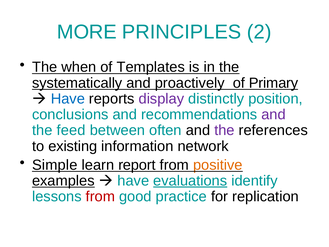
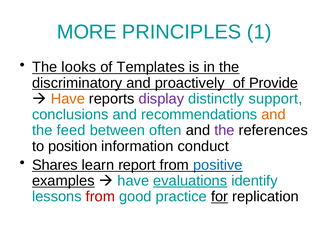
2: 2 -> 1 (259, 32)
when: when -> looks (79, 67)
systematically: systematically -> discriminatory (77, 83)
Primary: Primary -> Provide (274, 83)
Have colour: blue -> orange (68, 99)
position: position -> support (275, 99)
and colour: purple -> orange (274, 114)
existing: existing -> position (73, 146)
network: network -> conduct (203, 146)
Simple: Simple -> Shares (55, 165)
positive colour: orange -> blue (218, 165)
for underline: none -> present (220, 196)
